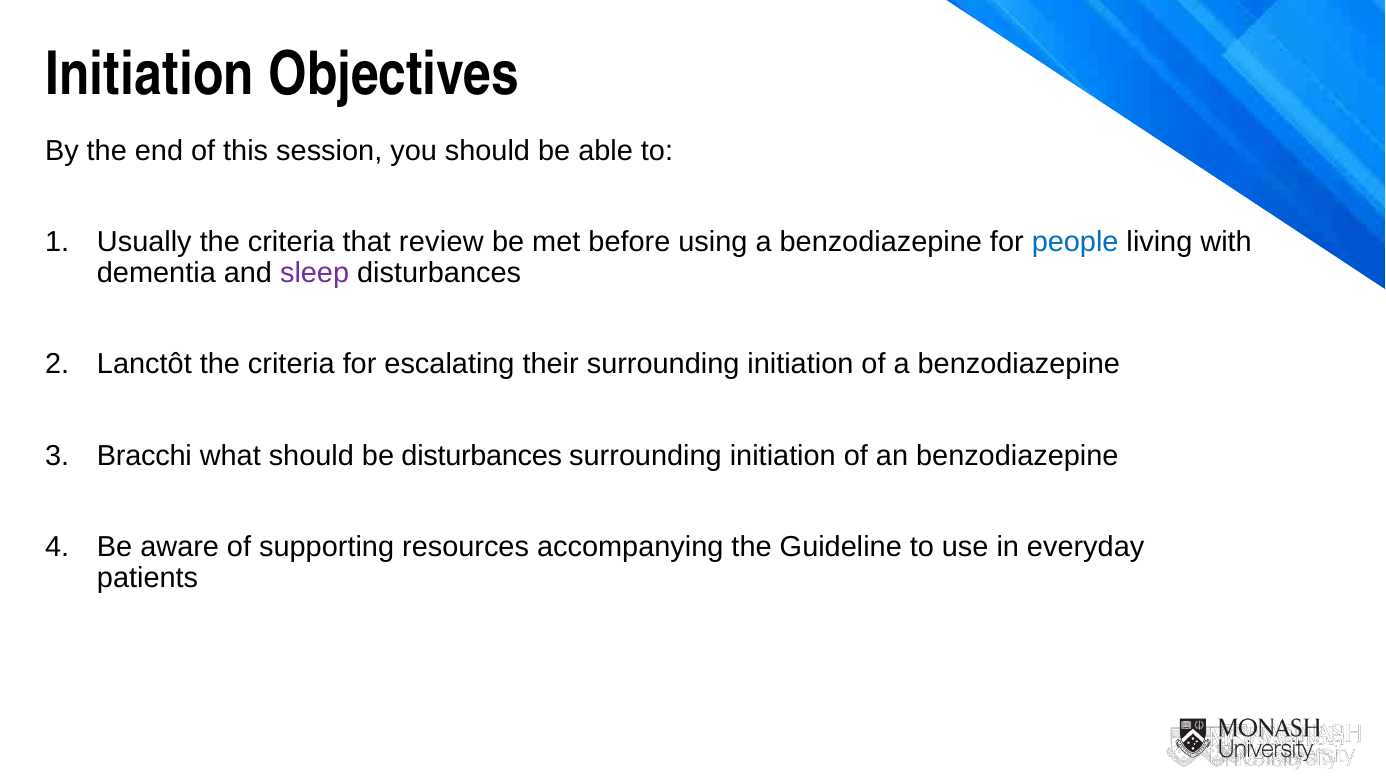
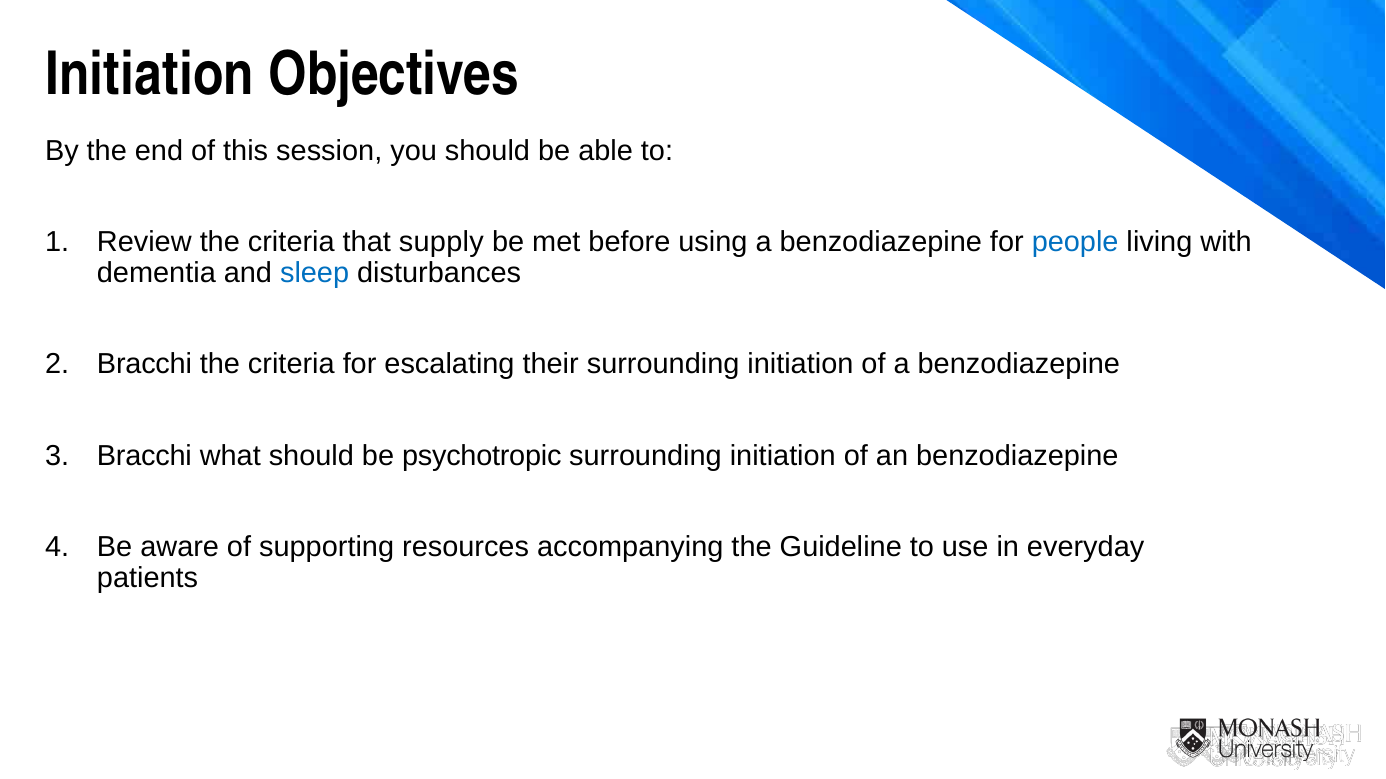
Usually: Usually -> Review (144, 242)
review: review -> supply (441, 242)
sleep colour: purple -> blue (315, 273)
Lanctôt: Lanctôt -> Bracchi (144, 365)
be disturbances: disturbances -> psychotropic (482, 456)
